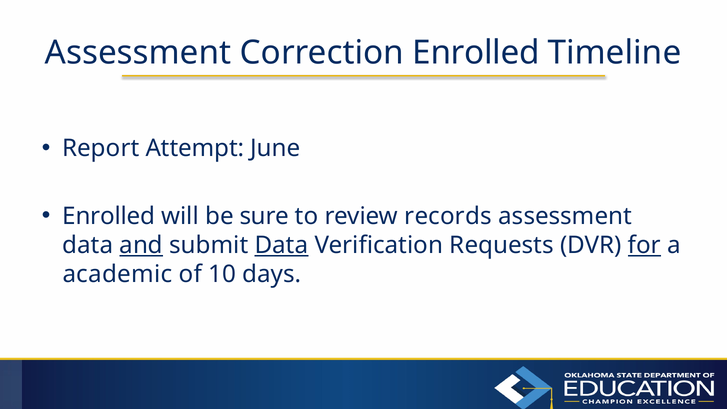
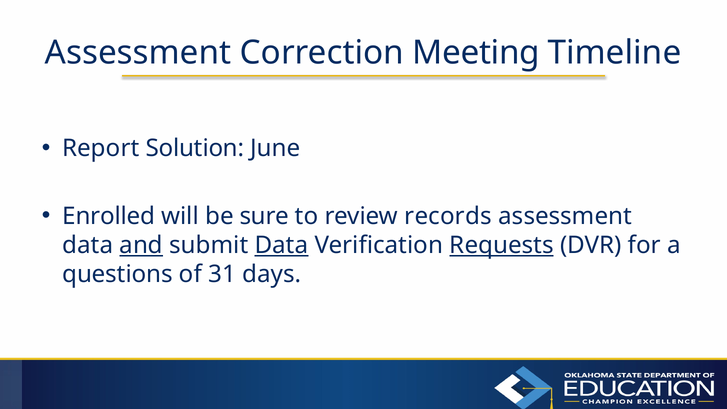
Correction Enrolled: Enrolled -> Meeting (476, 53)
Attempt: Attempt -> Solution (195, 148)
Requests underline: none -> present (502, 245)
for underline: present -> none (644, 245)
academic: academic -> questions (118, 274)
10: 10 -> 31 (222, 274)
